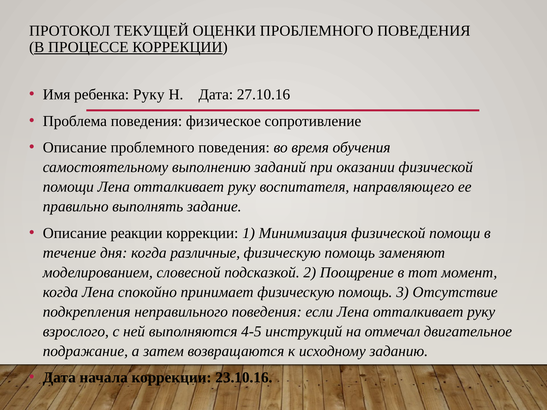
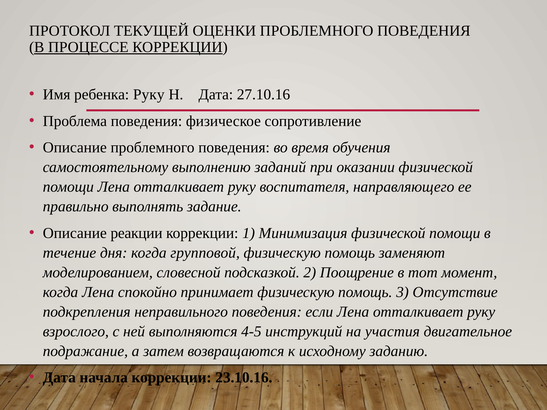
различные: различные -> групповой (205, 253)
отмечал: отмечал -> участия (392, 332)
